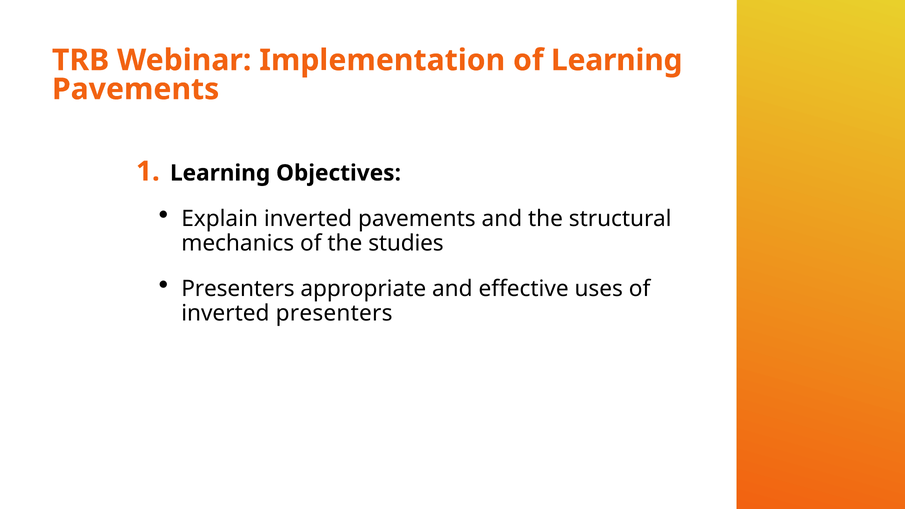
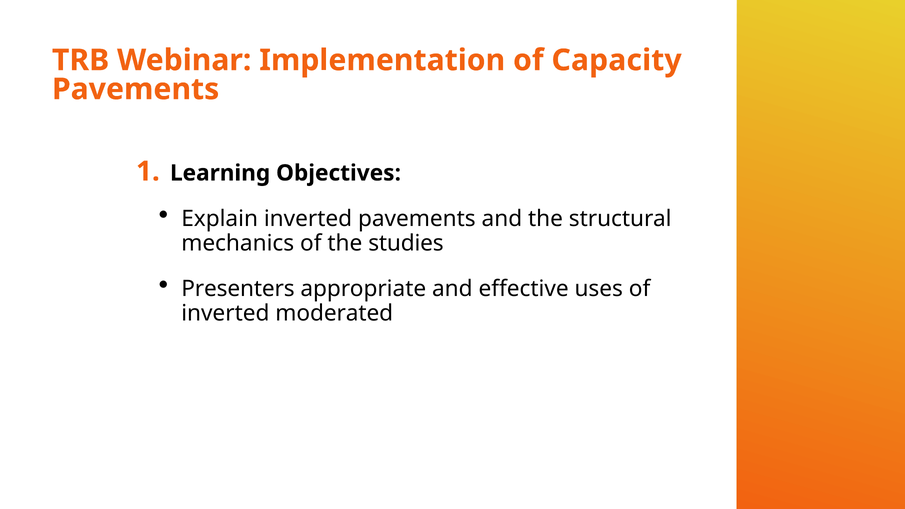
of Learning: Learning -> Capacity (617, 60)
inverted presenters: presenters -> moderated (334, 313)
